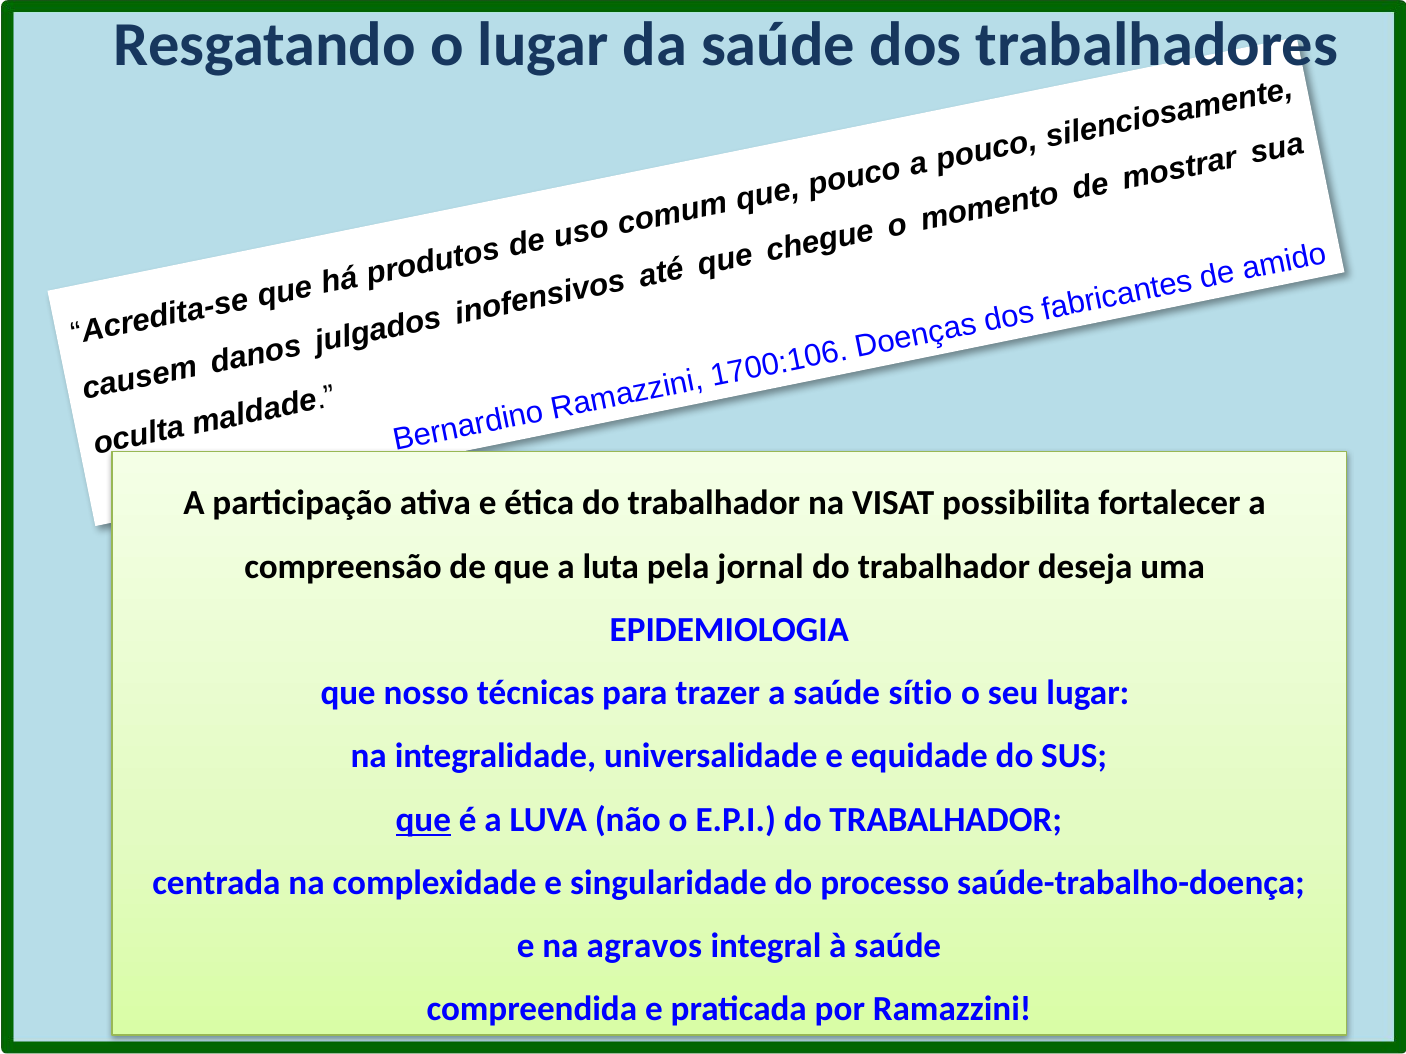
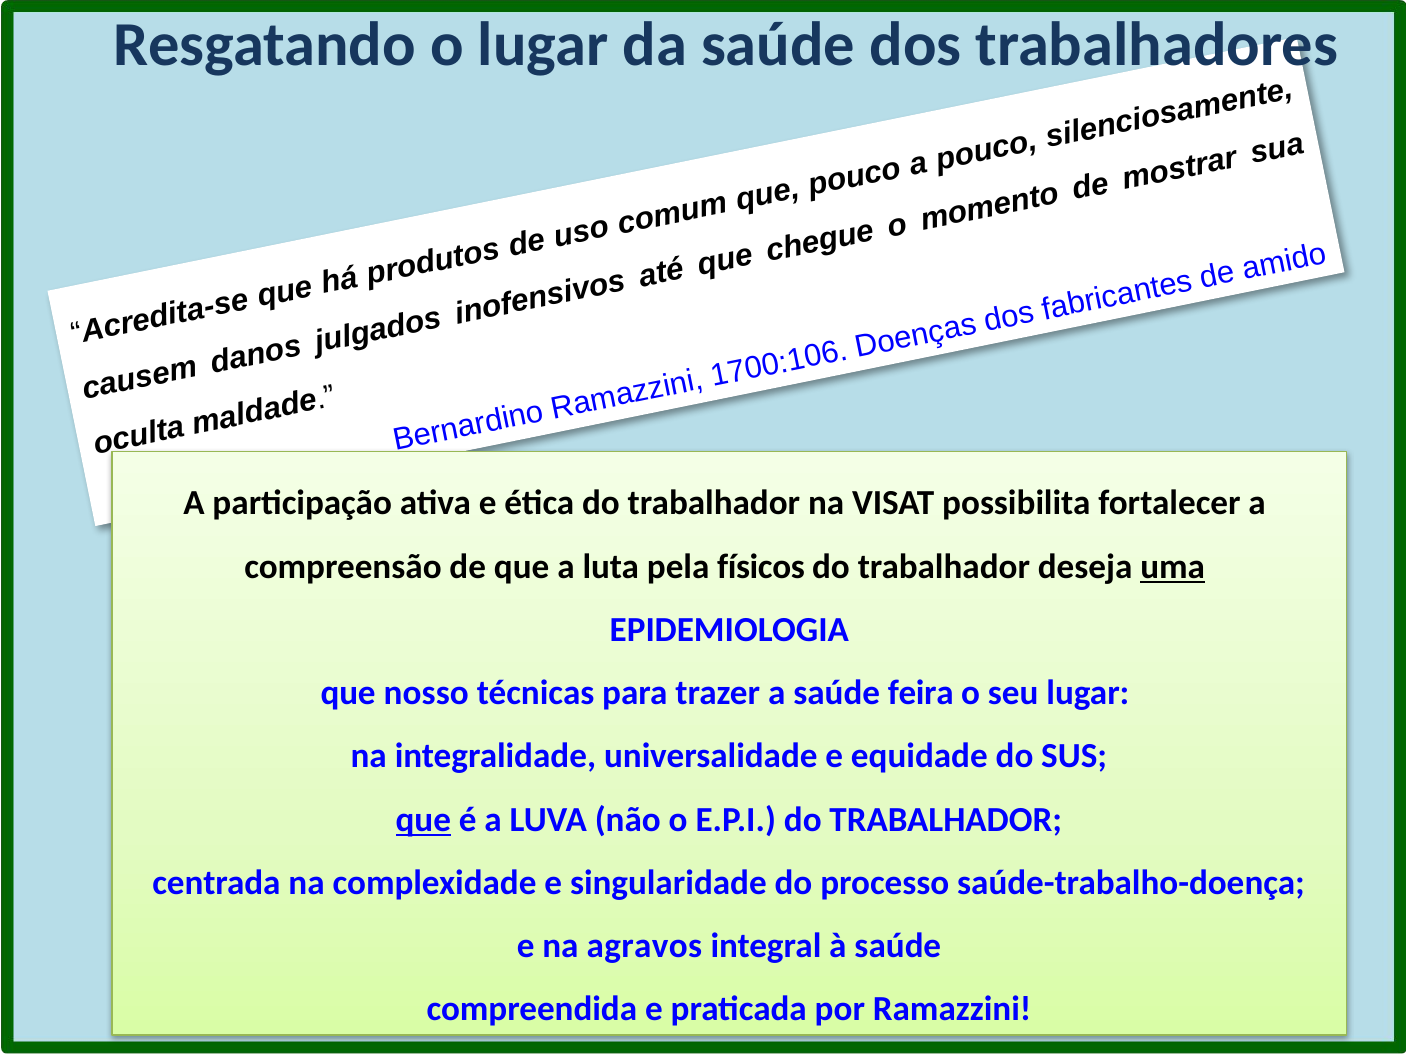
jornal: jornal -> físicos (761, 567)
uma underline: none -> present (1173, 567)
sítio: sítio -> feira (921, 693)
